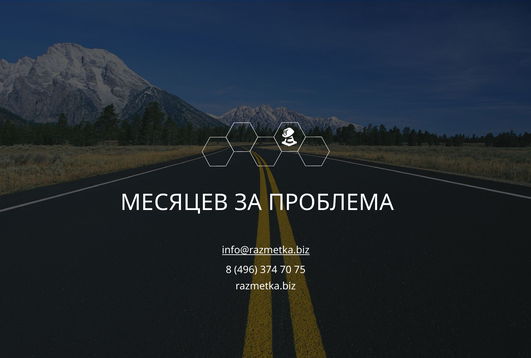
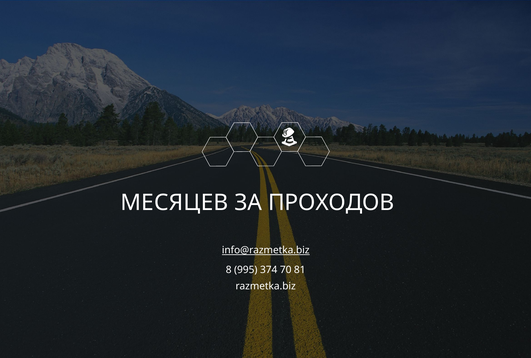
ПРОБЛЕМА: ПРОБЛЕМА -> ПРОХОДОВ (331, 203)
496: 496 -> 995 (246, 270)
75: 75 -> 81 (300, 270)
